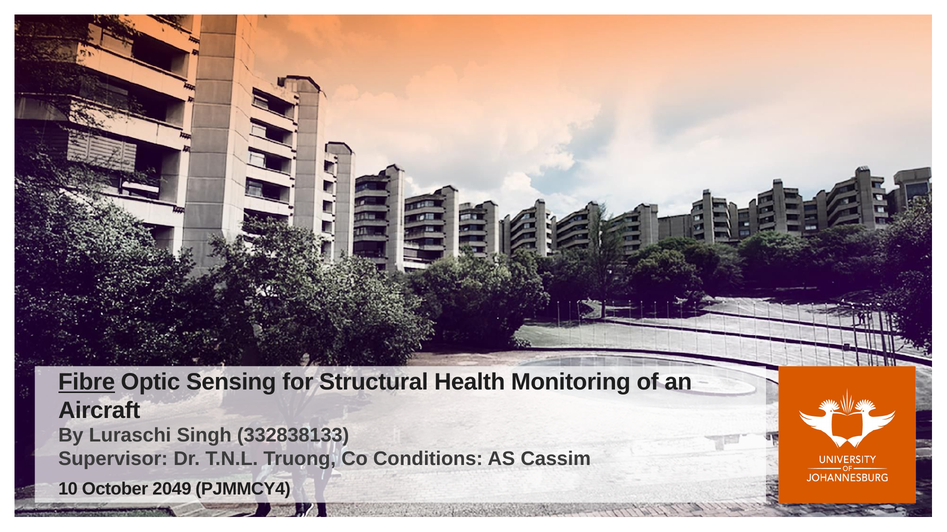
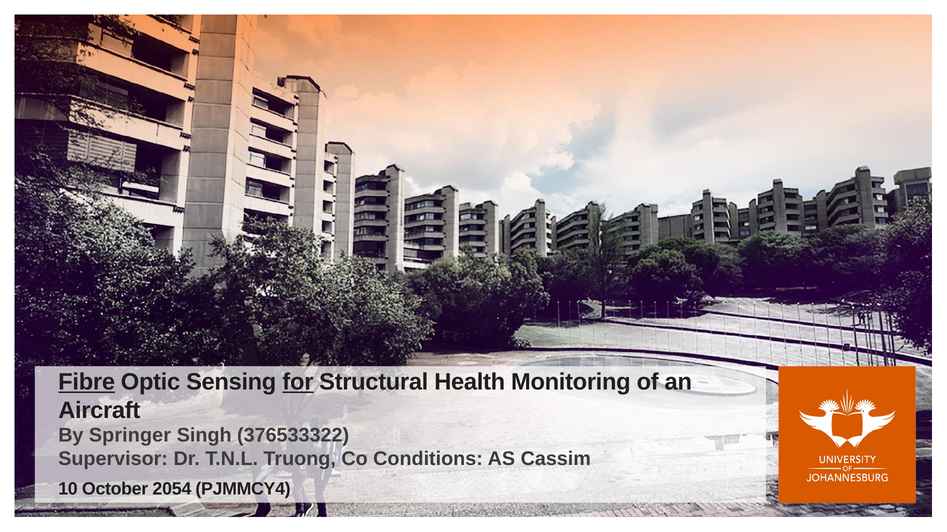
for underline: none -> present (298, 383)
Luraschi: Luraschi -> Springer (130, 436)
332838133: 332838133 -> 376533322 (293, 436)
2049: 2049 -> 2054 (172, 489)
